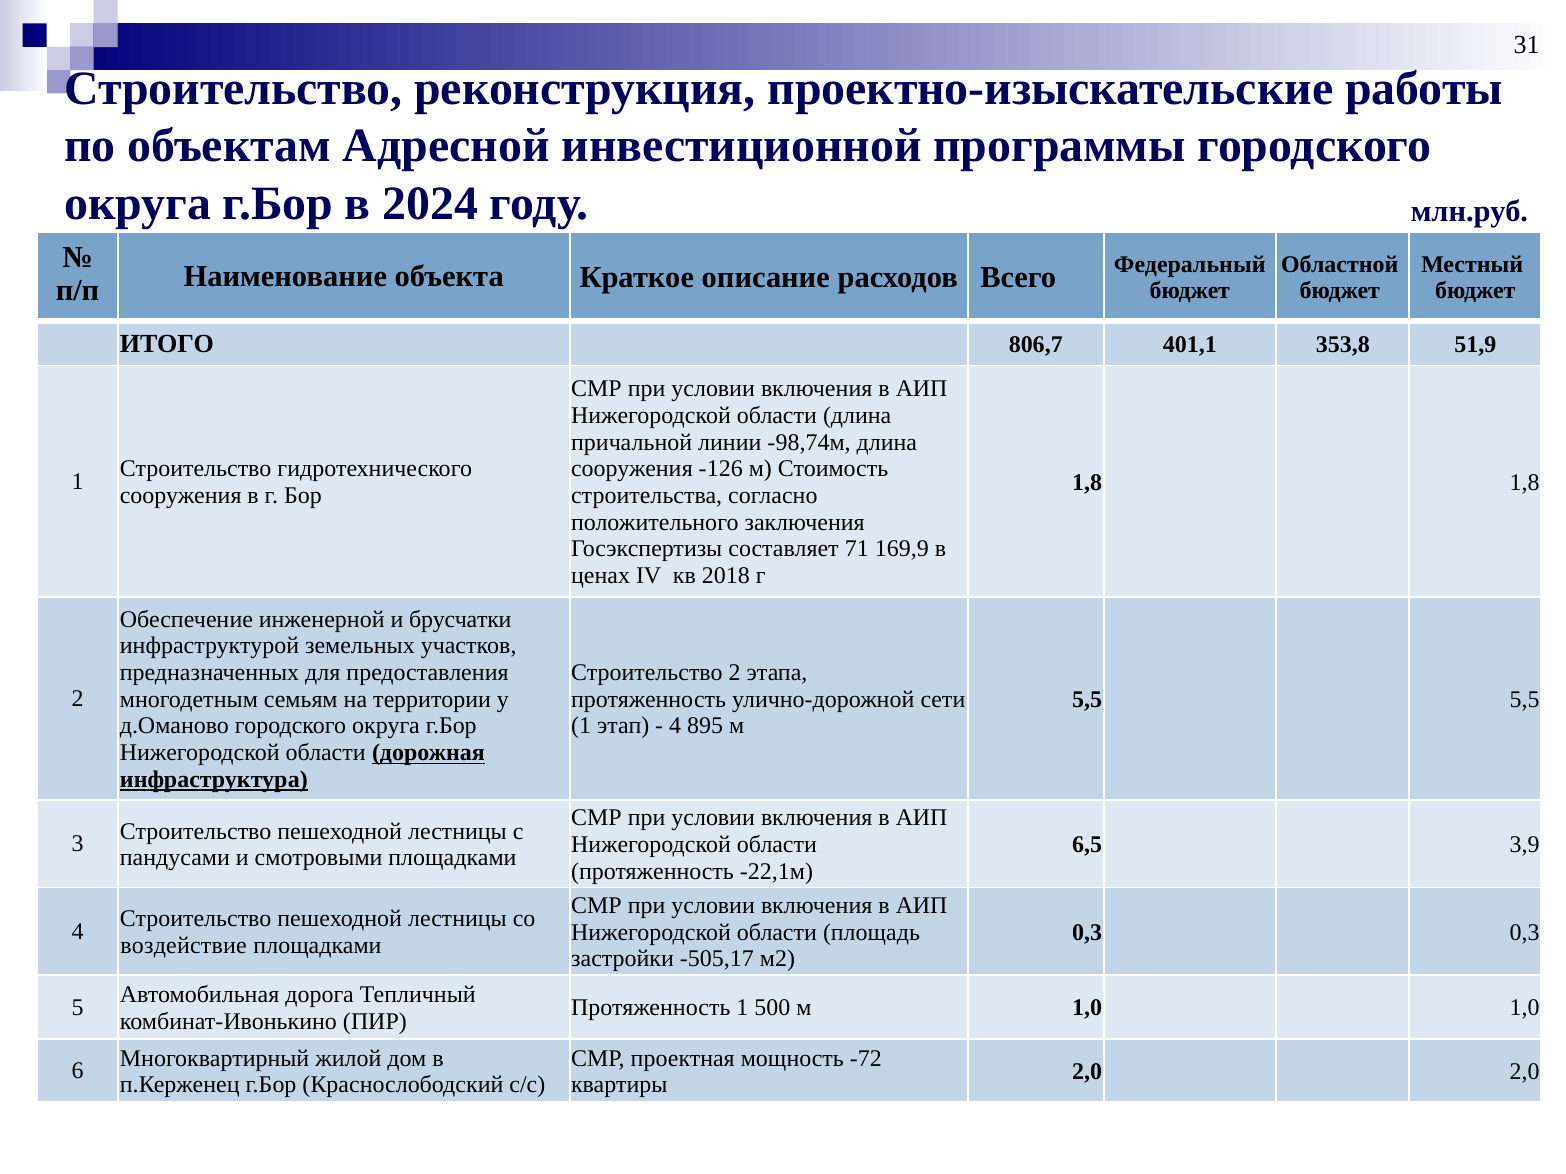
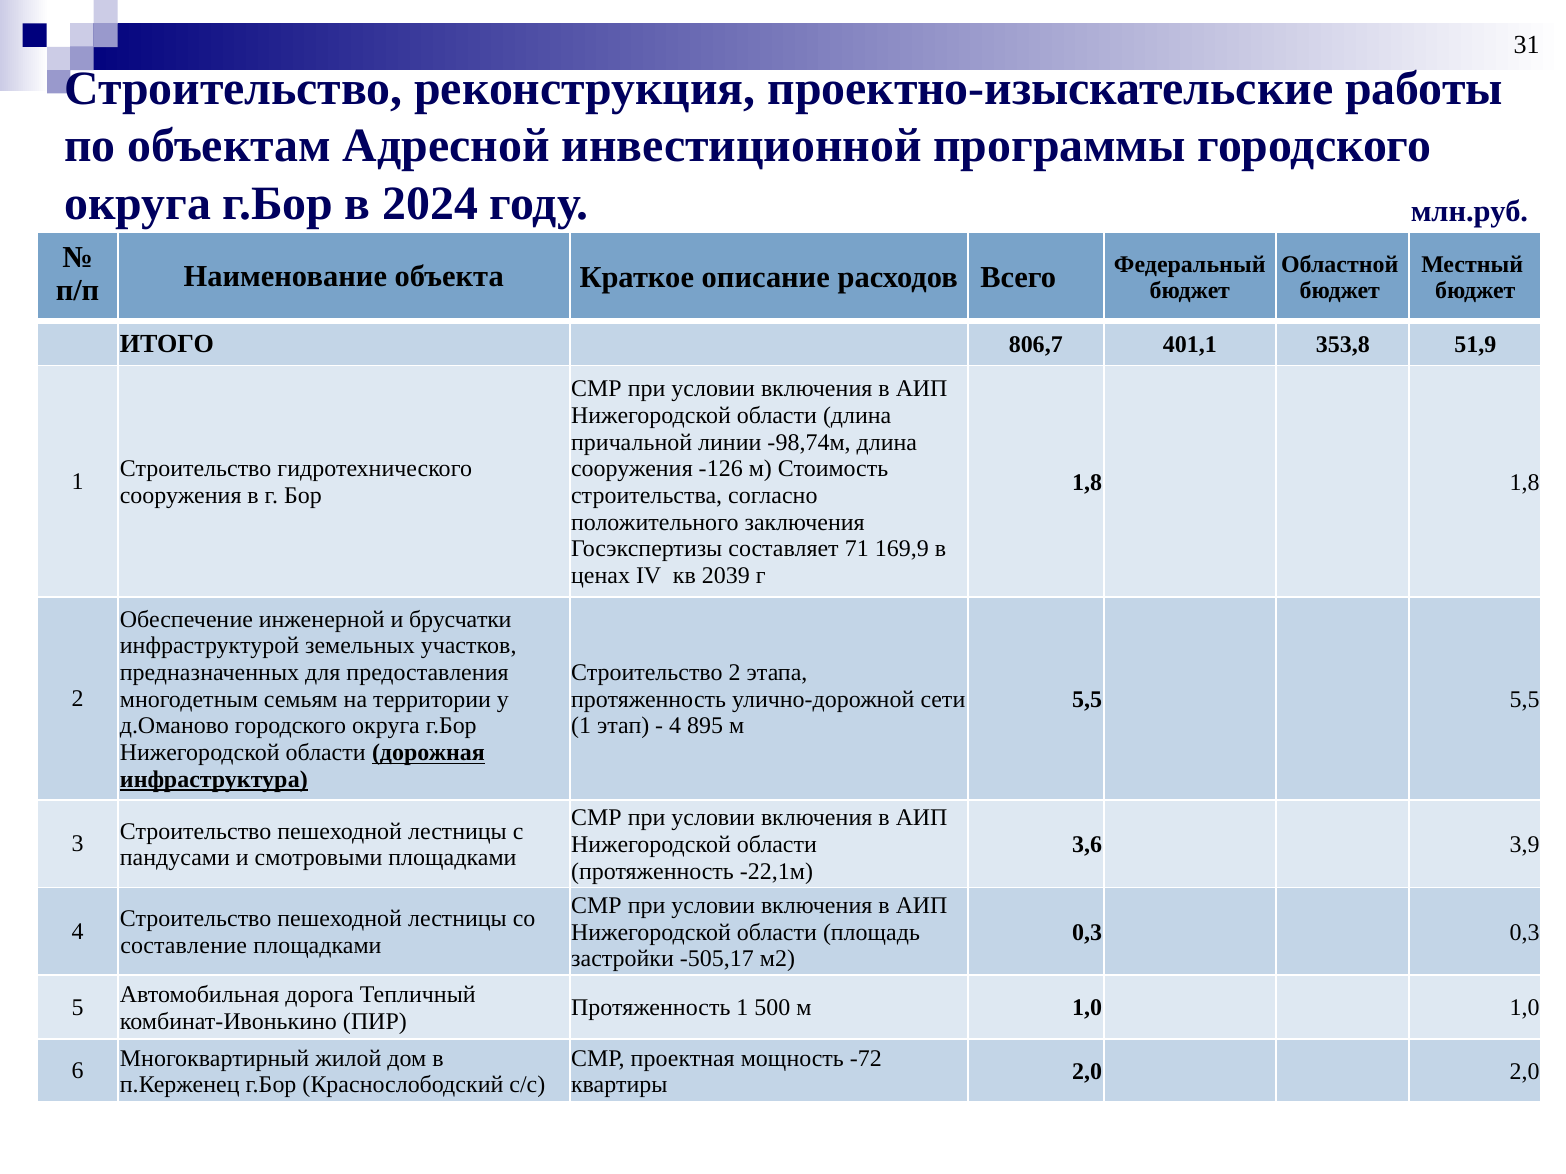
2018: 2018 -> 2039 (726, 576)
6,5: 6,5 -> 3,6 (1087, 845)
воздействие: воздействие -> составление (184, 946)
